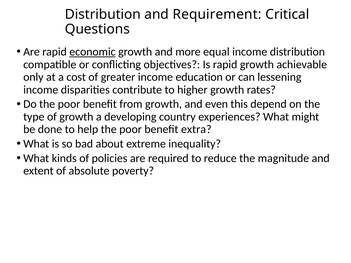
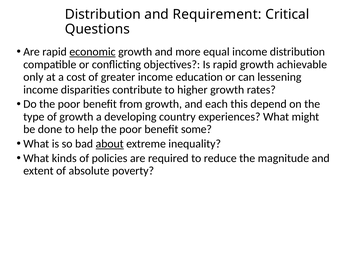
even: even -> each (216, 104)
extra: extra -> some (196, 129)
about underline: none -> present (110, 144)
